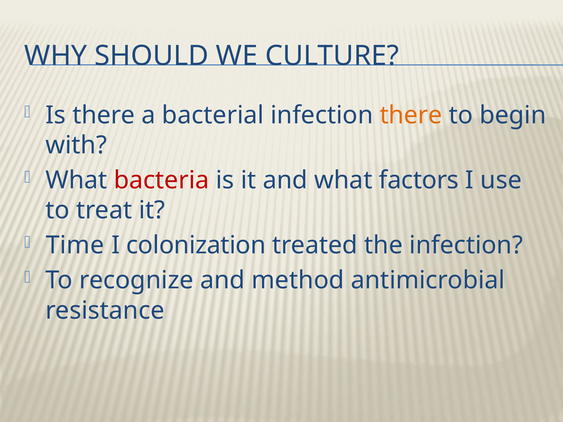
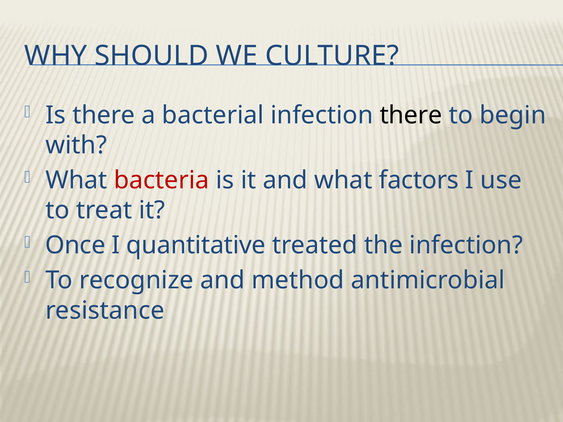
there colour: orange -> black (411, 115)
Time: Time -> Once (75, 245)
colonization: colonization -> quantitative (196, 245)
